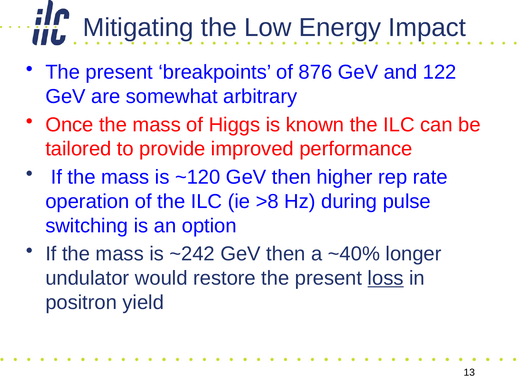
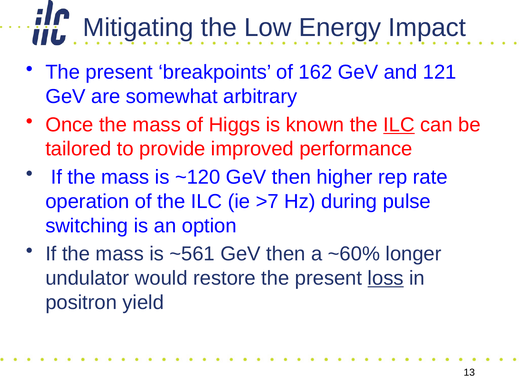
876: 876 -> 162 (315, 72)
122: 122 -> 121 (440, 72)
ILC underline: none -> present (399, 125)
>8: >8 -> >7 (267, 202)
~242: ~242 -> ~561 (192, 254)
~40%: ~40% -> ~60% (354, 254)
